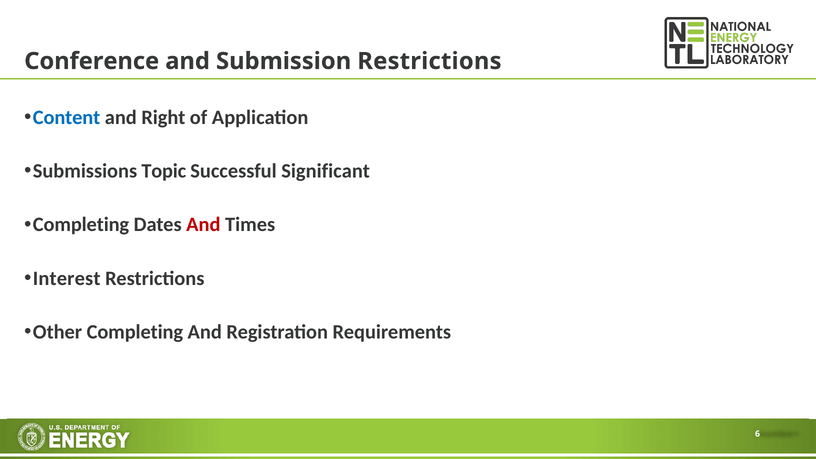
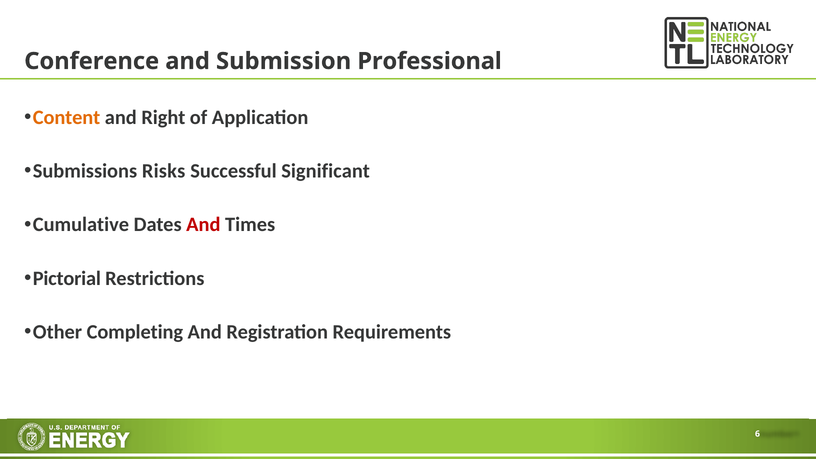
Submission Restrictions: Restrictions -> Professional (430, 61)
Content colour: blue -> orange (67, 117)
Topic: Topic -> Risks (164, 171)
Completing: Completing -> Cumulative (81, 225)
Interest: Interest -> Pictorial (67, 278)
